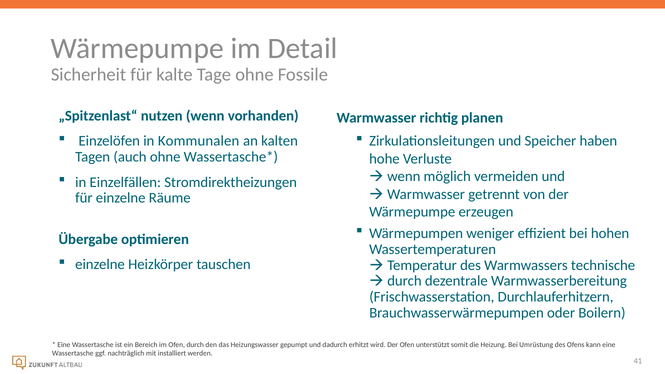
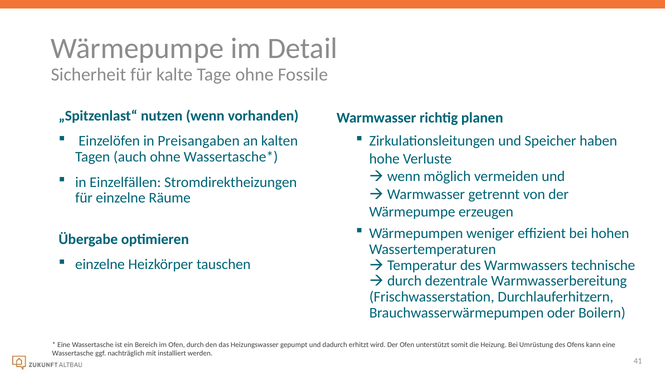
Kommunalen: Kommunalen -> Preisangaben (199, 141)
